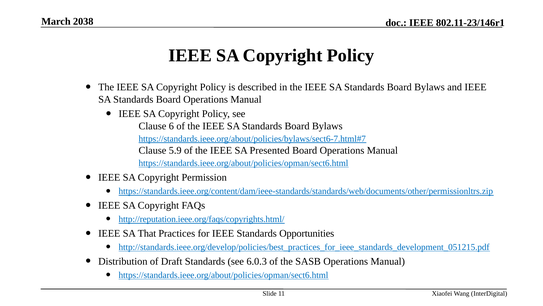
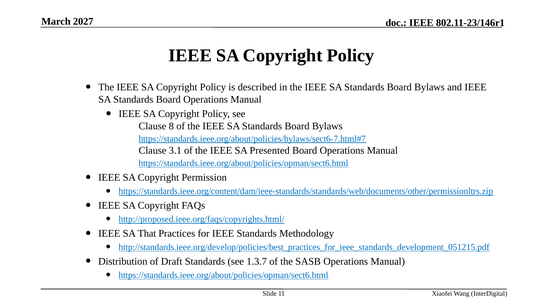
2038: 2038 -> 2027 (83, 22)
6: 6 -> 8 (171, 126)
5.9: 5.9 -> 3.1 (175, 150)
http://reputation.ieee.org/faqs/copyrights.html/: http://reputation.ieee.org/faqs/copyrights.html/ -> http://proposed.ieee.org/faqs/copyrights.html/ (201, 219)
Opportunities: Opportunities -> Methodology (307, 233)
6.0.3: 6.0.3 -> 1.3.7 (257, 261)
